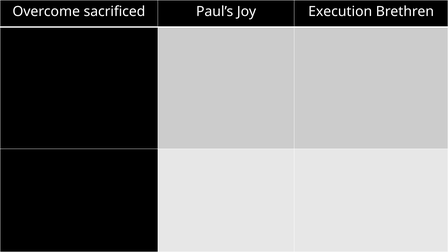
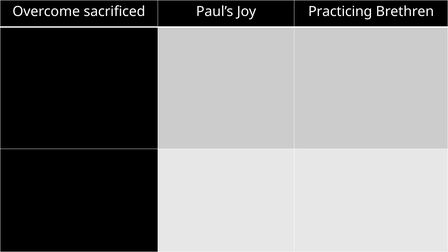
Execution: Execution -> Practicing (340, 12)
